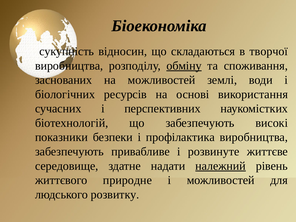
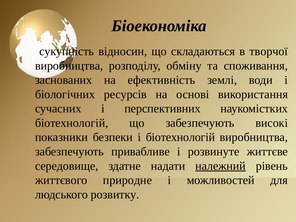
обміну underline: present -> none (184, 66)
на можливостей: можливостей -> ефективність (161, 80)
і профілактика: профілактика -> біотехнологій (180, 137)
